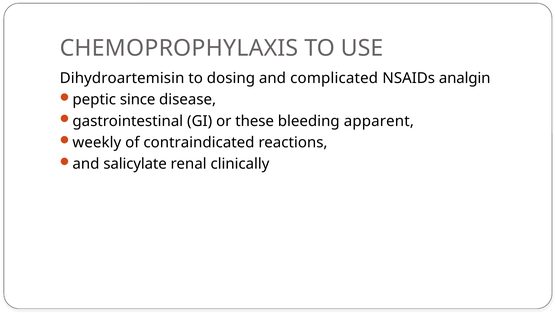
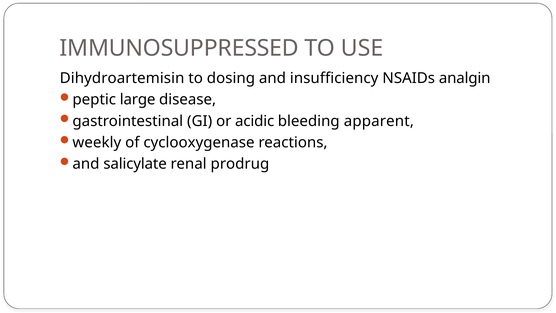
CHEMOPROPHYLAXIS: CHEMOPROPHYLAXIS -> IMMUNOSUPPRESSED (179, 48)
complicated: complicated -> insufficiency (334, 78)
since: since -> large (138, 100)
these: these -> acidic (255, 121)
contraindicated: contraindicated -> cyclooxygenase (199, 142)
clinically: clinically -> prodrug (240, 164)
